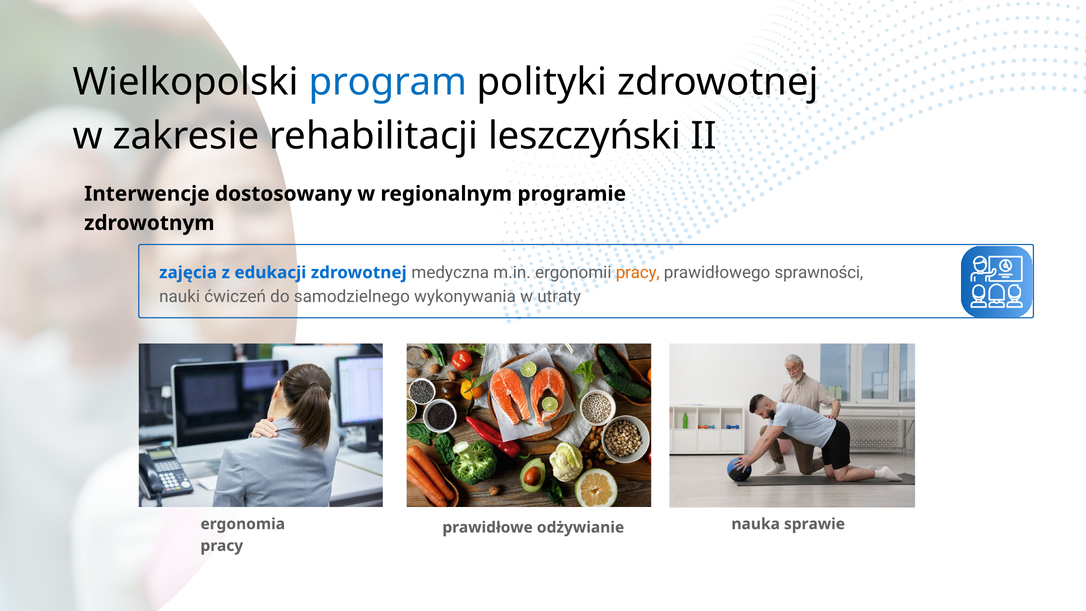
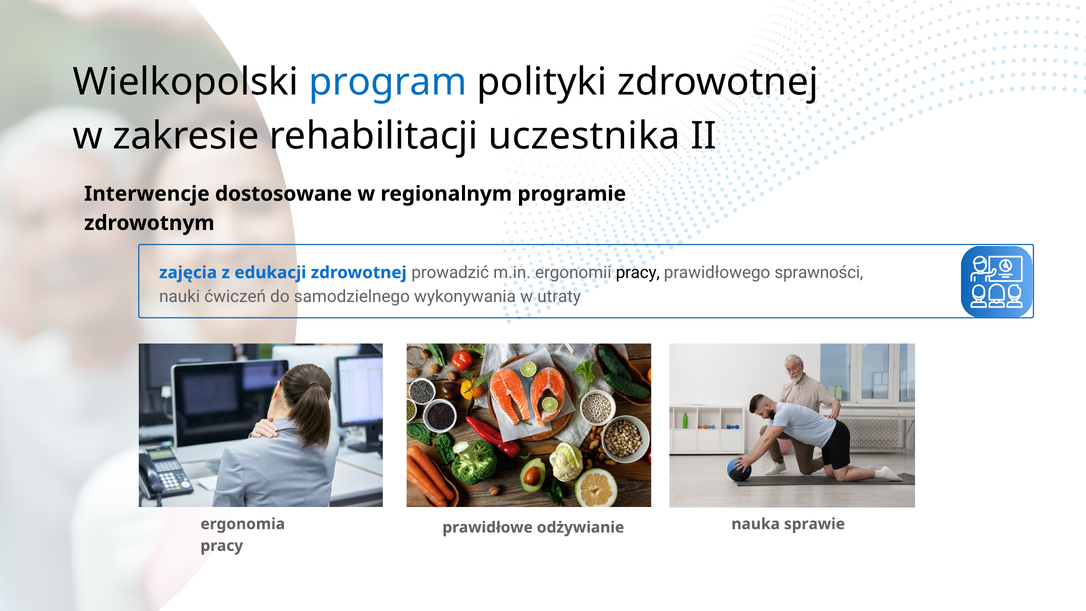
leszczyński: leszczyński -> uczestnika (584, 136)
dostosowany: dostosowany -> dostosowane (284, 194)
medyczna: medyczna -> prowadzić (450, 273)
pracy colour: orange -> black (638, 273)
